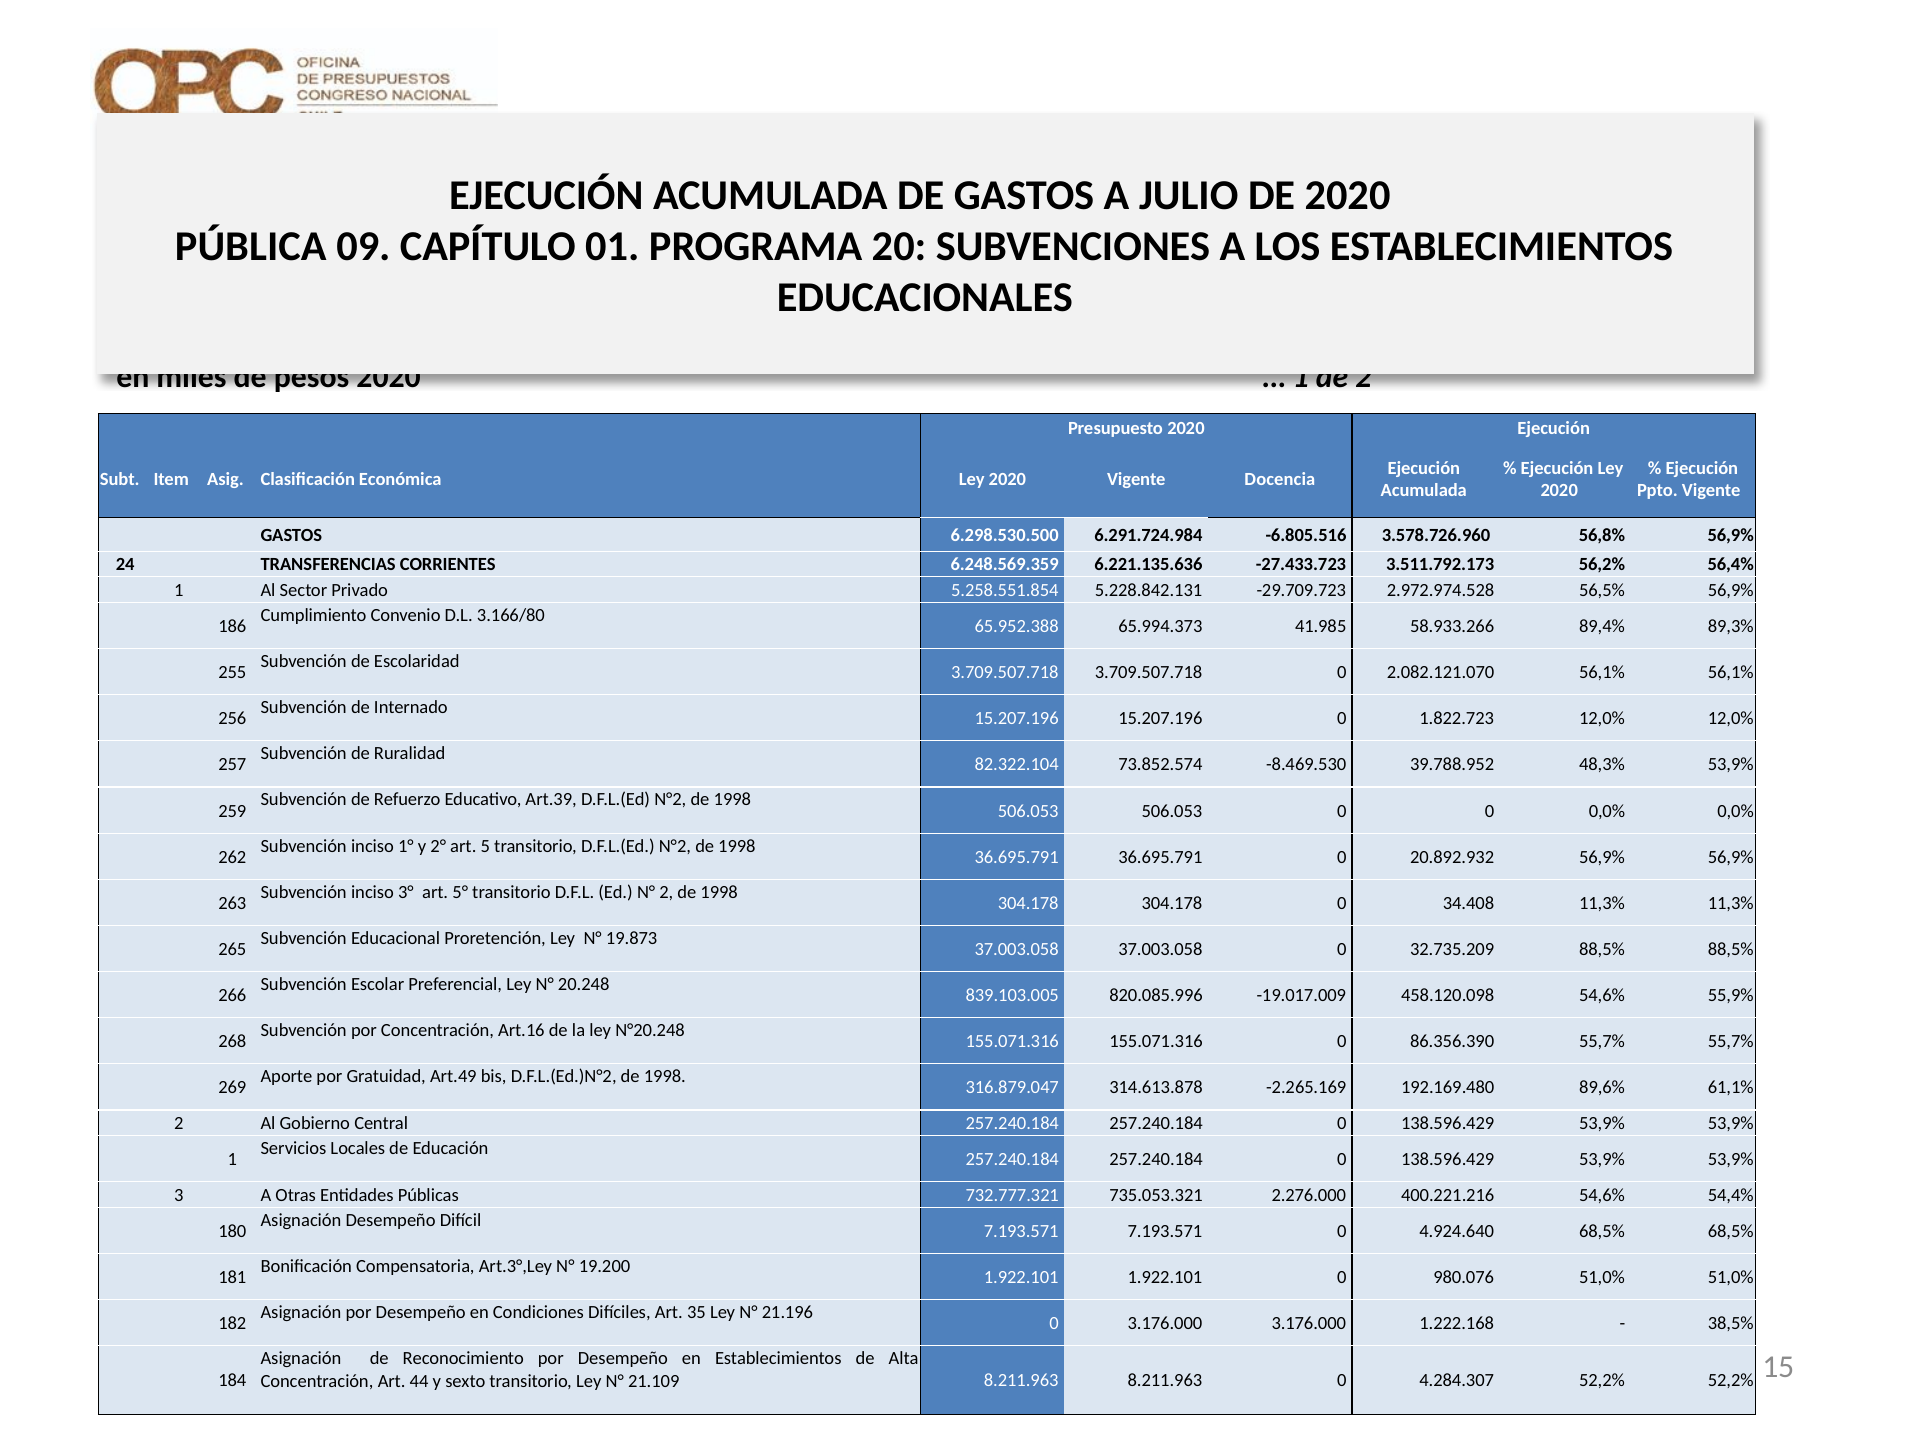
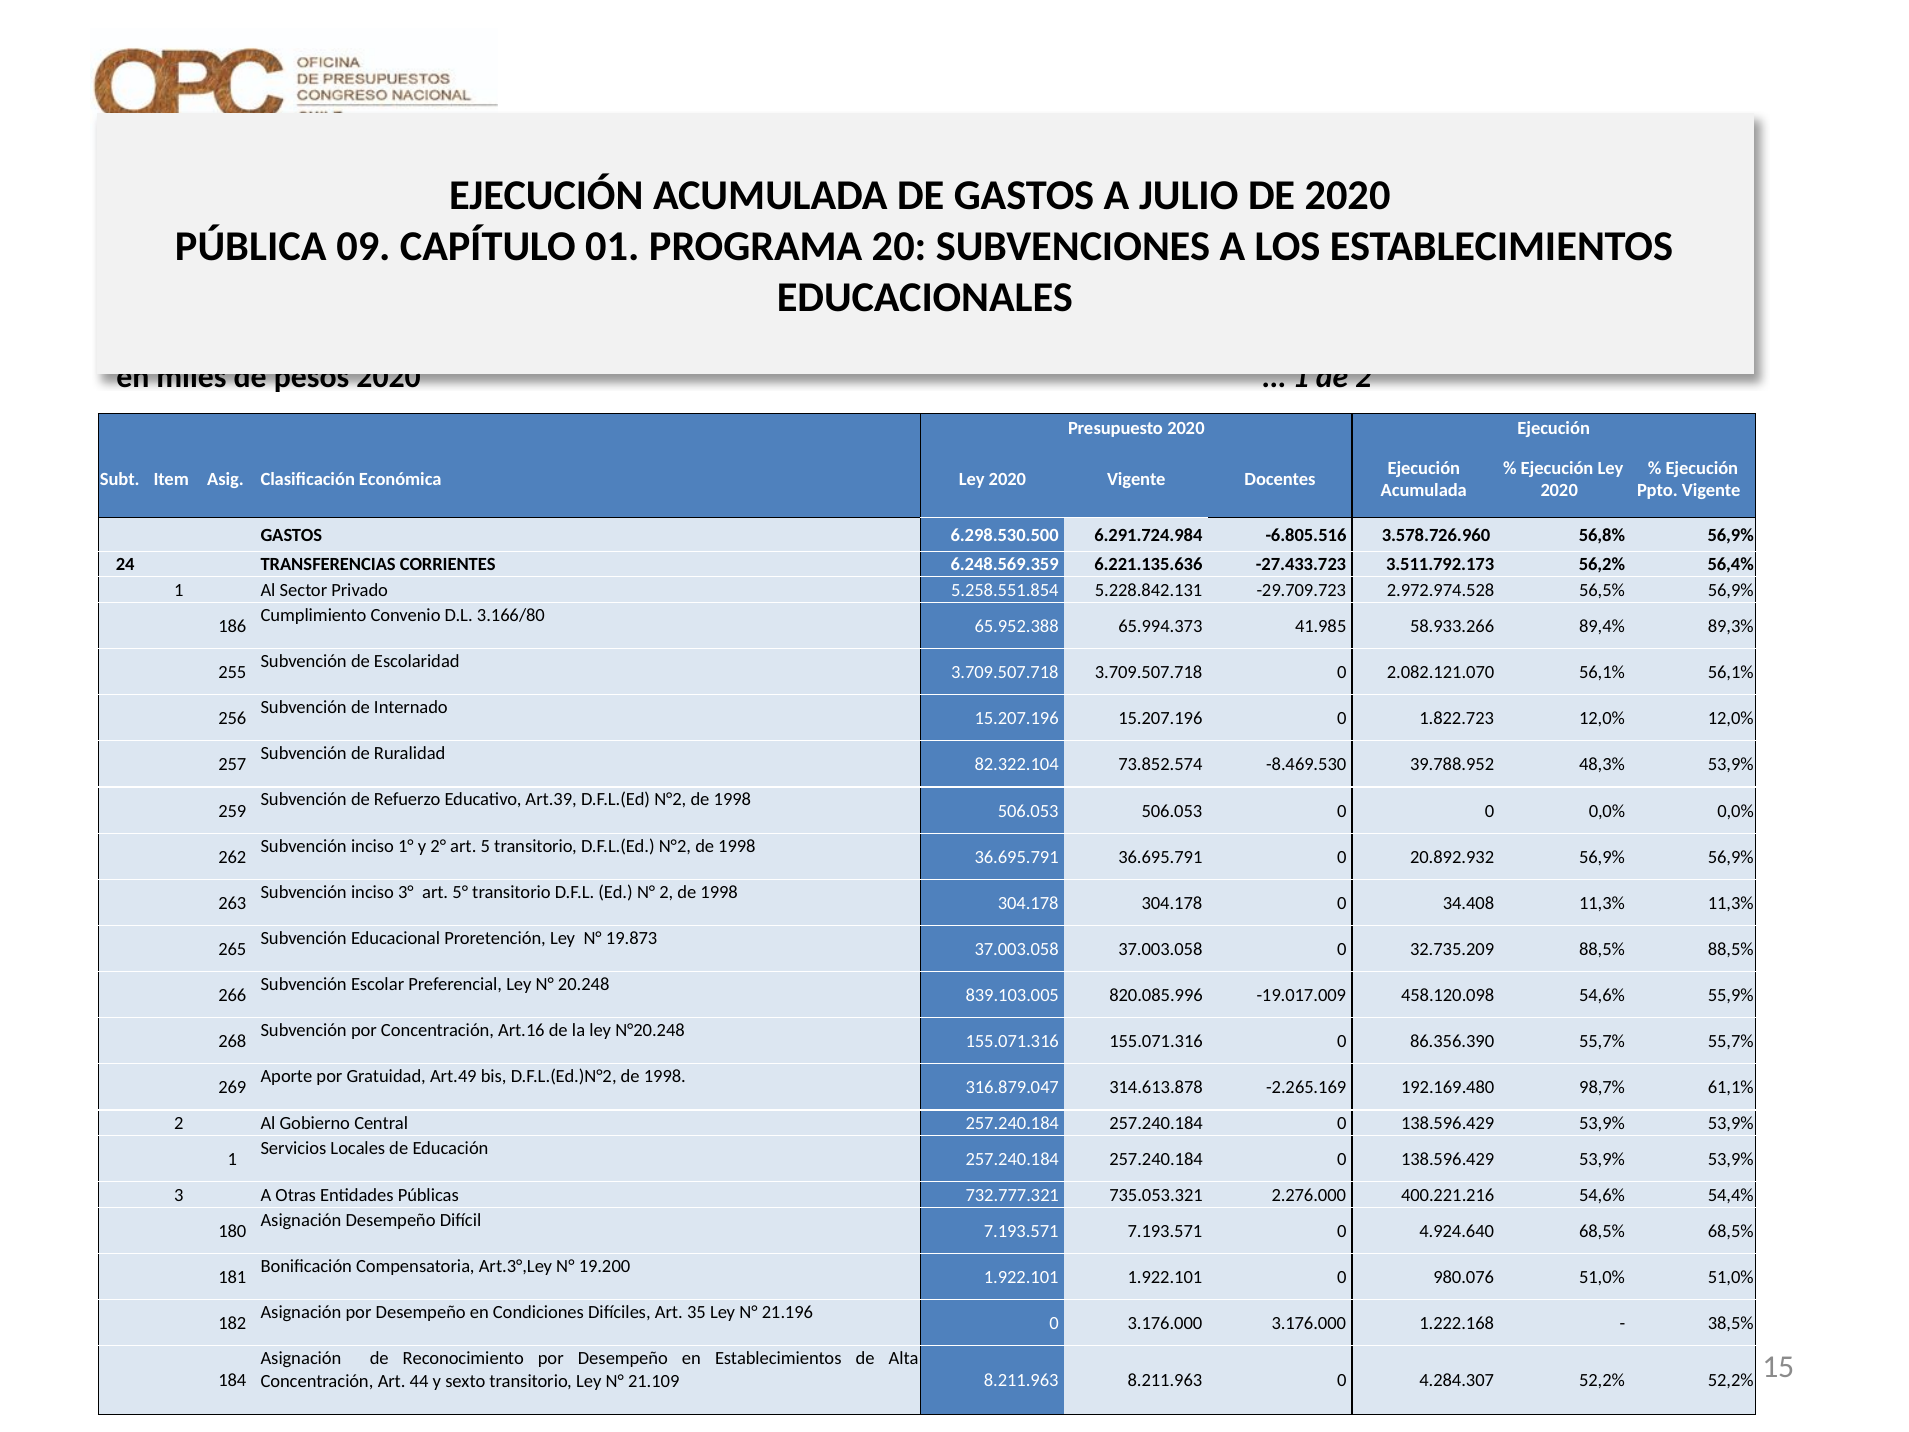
Docencia: Docencia -> Docentes (1280, 479)
89,6%: 89,6% -> 98,7% (1602, 1088)
